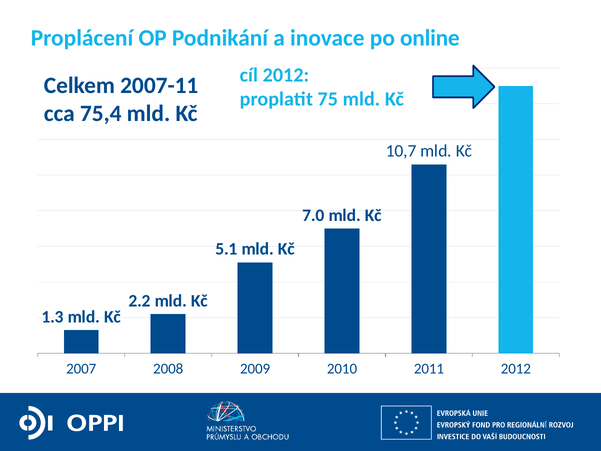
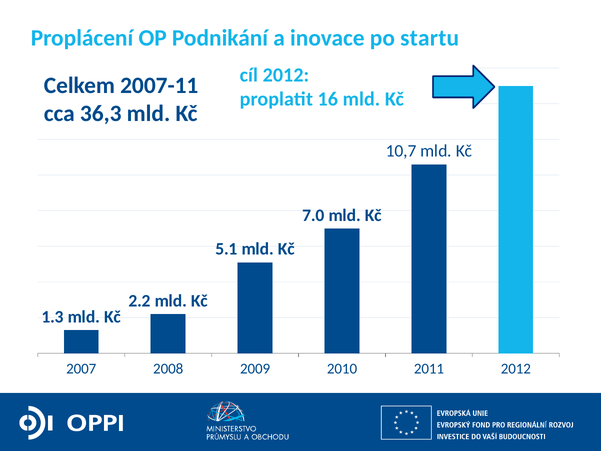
online: online -> startu (430, 38)
75: 75 -> 16 (328, 99)
75,4: 75,4 -> 36,3 (101, 114)
